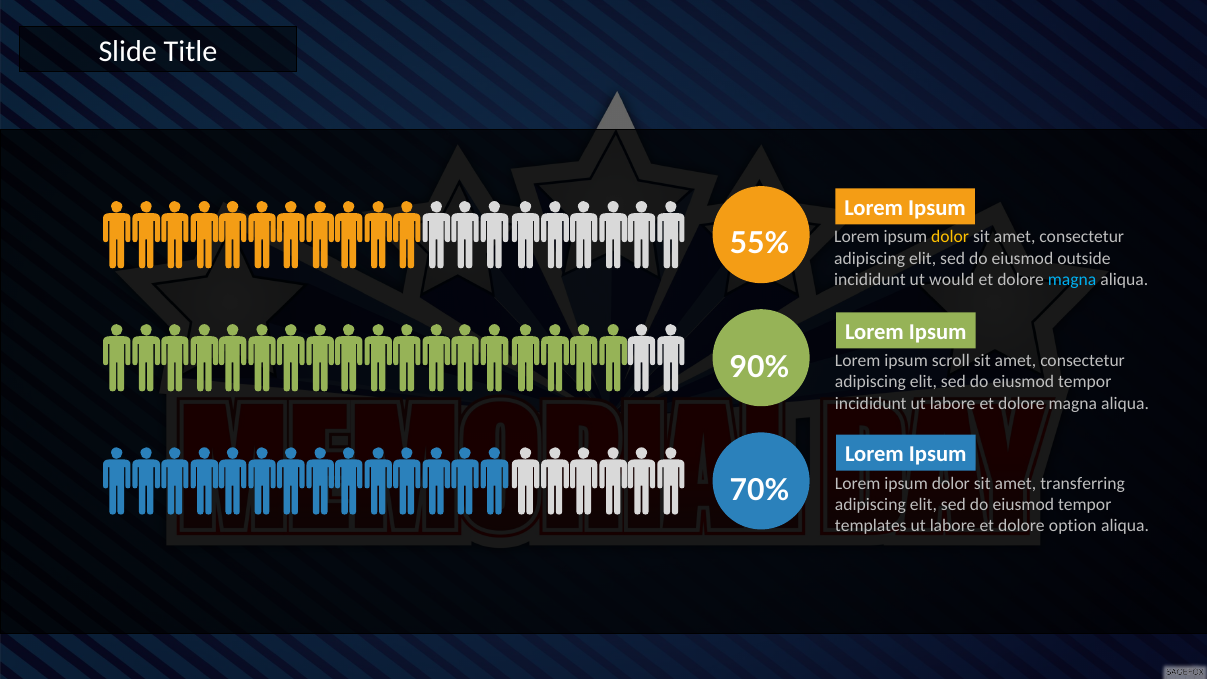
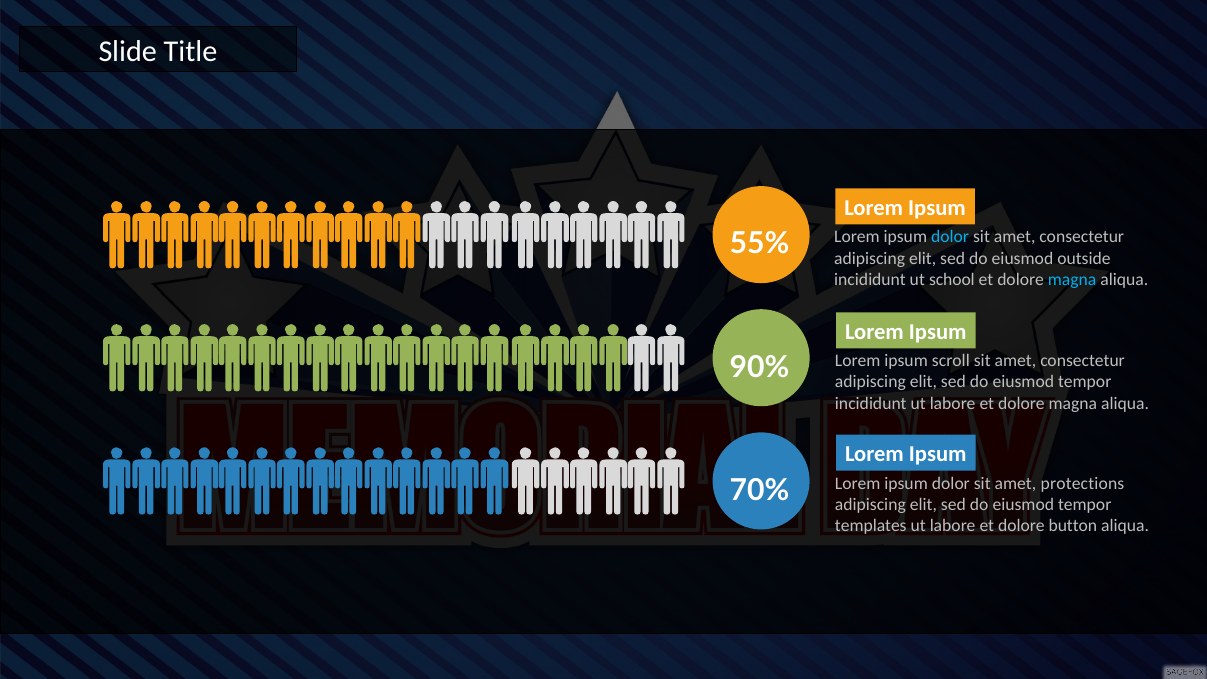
dolor colour: yellow -> light blue (950, 237)
would: would -> school (952, 279)
transferring: transferring -> protections (1082, 483)
option: option -> button (1073, 525)
